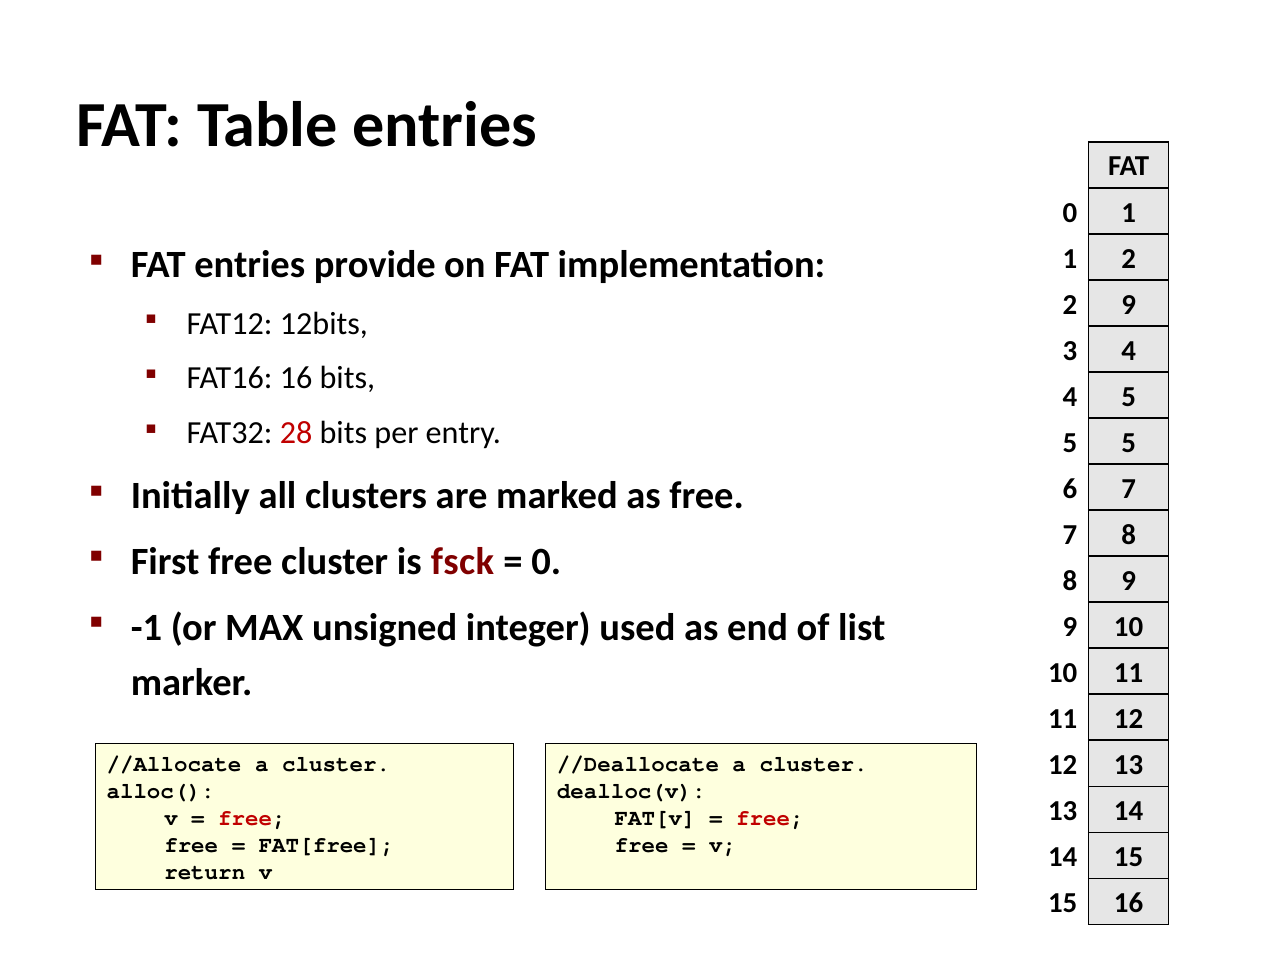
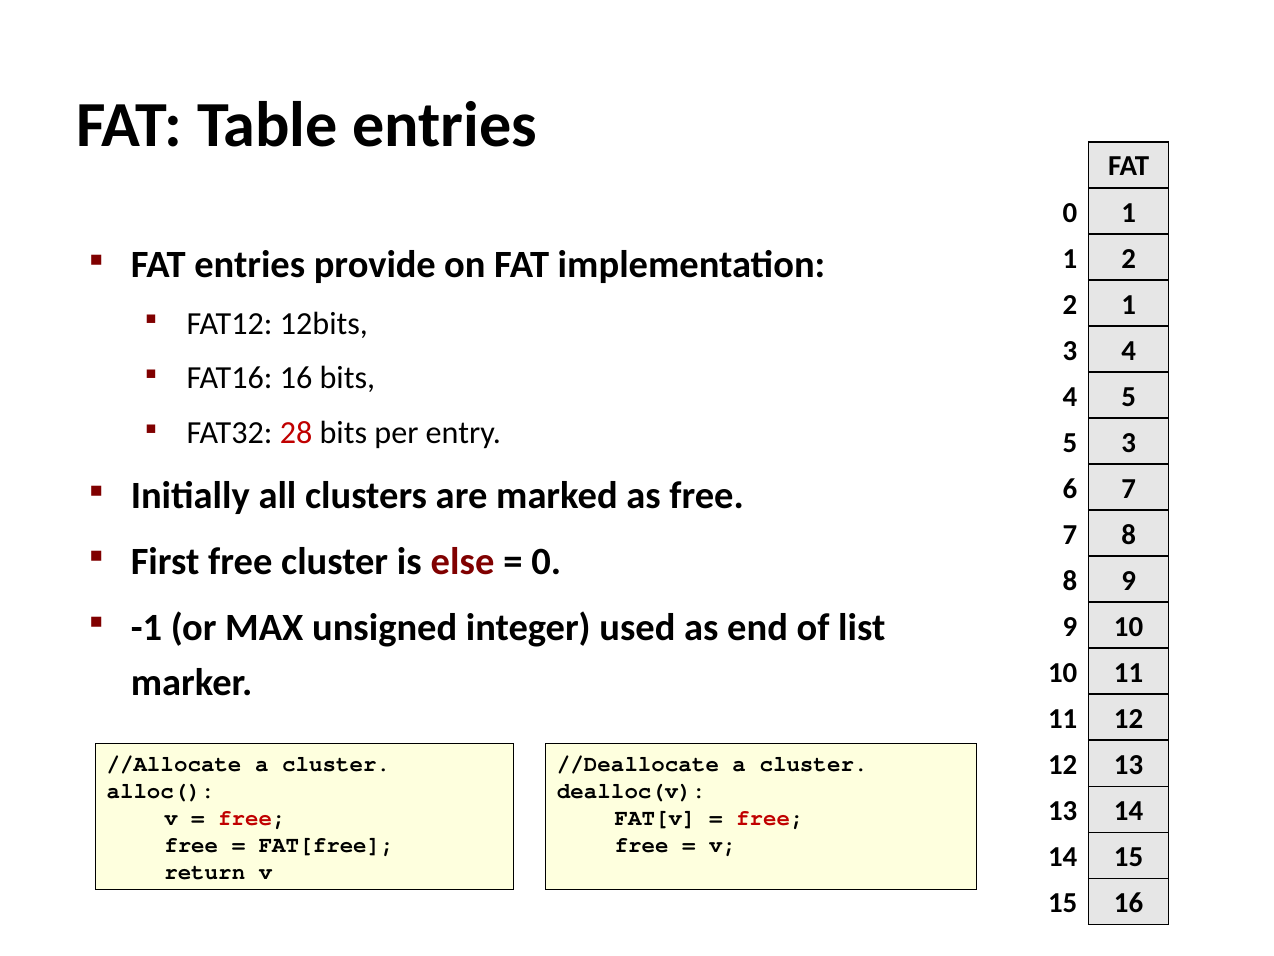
2 9: 9 -> 1 (1129, 305)
5: 5 -> 3 (1129, 443)
fsck: fsck -> else (463, 561)
